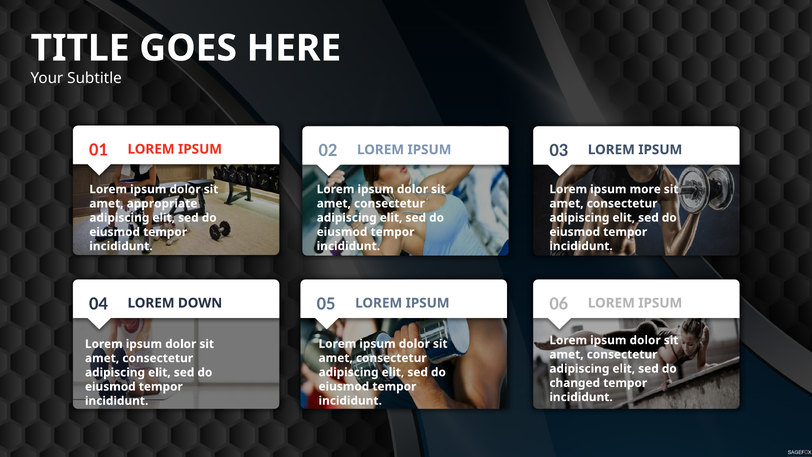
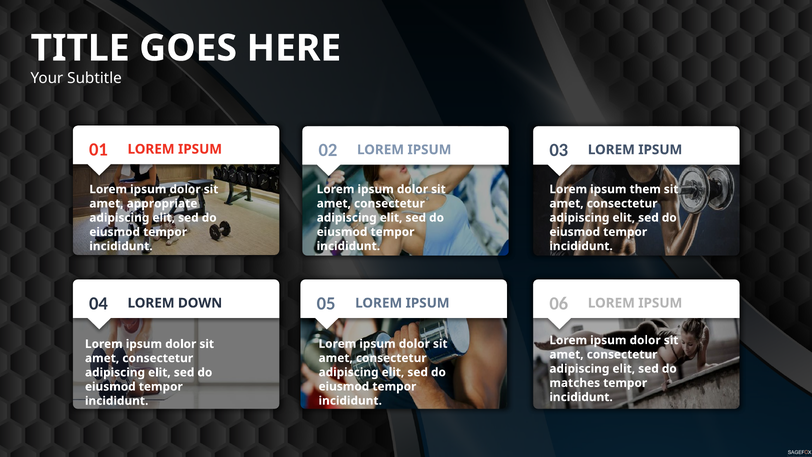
more: more -> them (645, 189)
changed: changed -> matches (575, 383)
